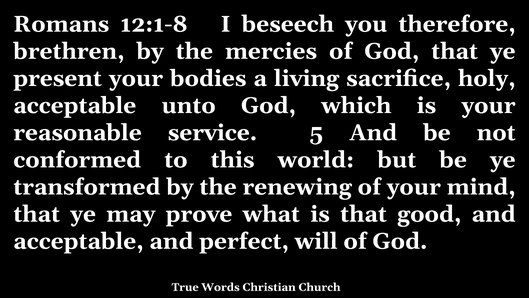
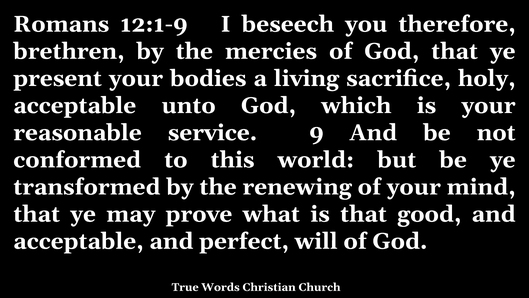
12:1-8: 12:1-8 -> 12:1-9 (154, 24)
5: 5 -> 9 (316, 133)
